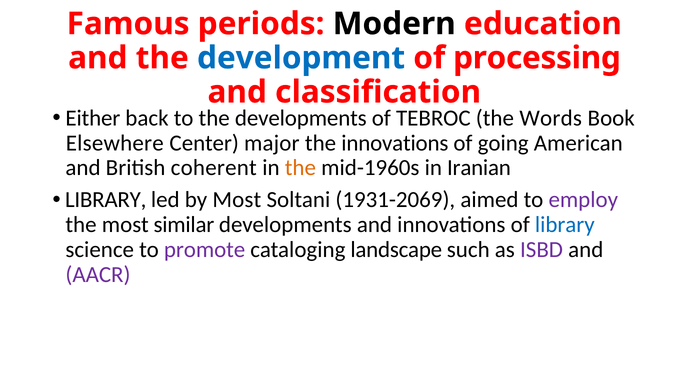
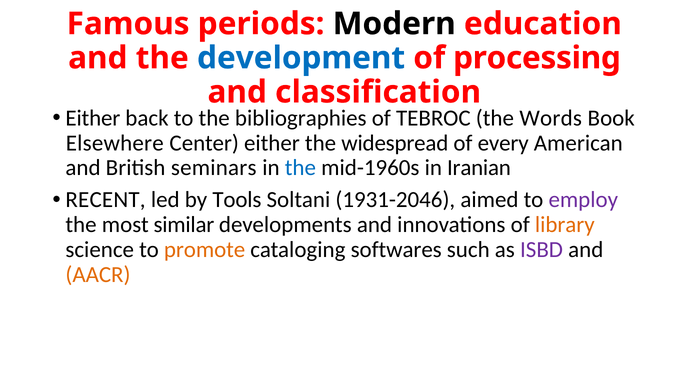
the developments: developments -> bibliographies (301, 118)
Center major: major -> either (272, 143)
the innovations: innovations -> widespread (395, 143)
going: going -> every (503, 143)
coherent: coherent -> seminars (214, 168)
the colour: orange -> blue (300, 168)
LIBRARY: LIBRARY -> RECENT (105, 200)
by Most: Most -> Tools (237, 200)
1931-2069: 1931-2069 -> 1931-2046 (395, 200)
library colour: blue -> orange (565, 224)
promote colour: purple -> orange (205, 249)
landscape: landscape -> softwares (396, 249)
AACR colour: purple -> orange (98, 274)
